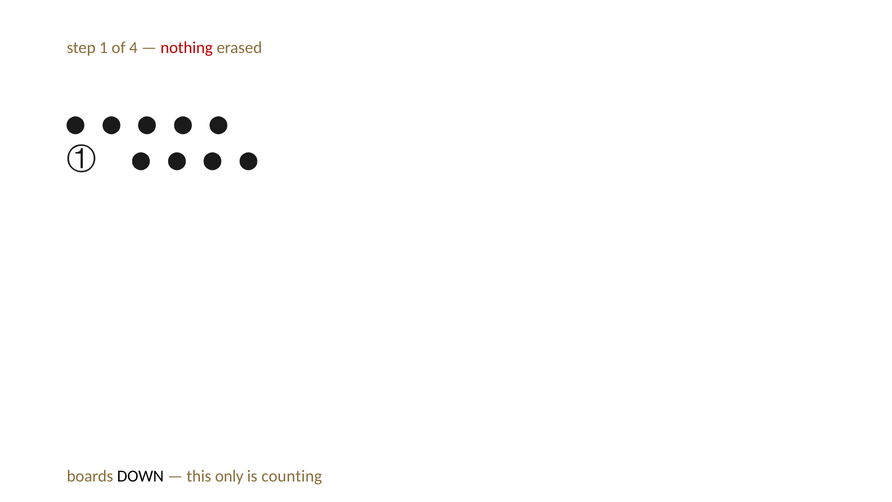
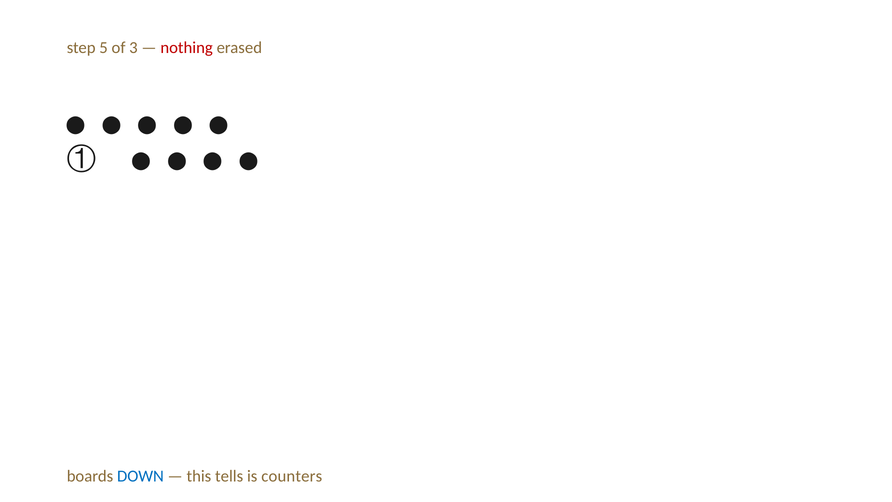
1: 1 -> 5 (104, 48)
4: 4 -> 3 (133, 48)
DOWN colour: black -> blue (140, 476)
only: only -> tells (229, 476)
counting: counting -> counters (292, 476)
